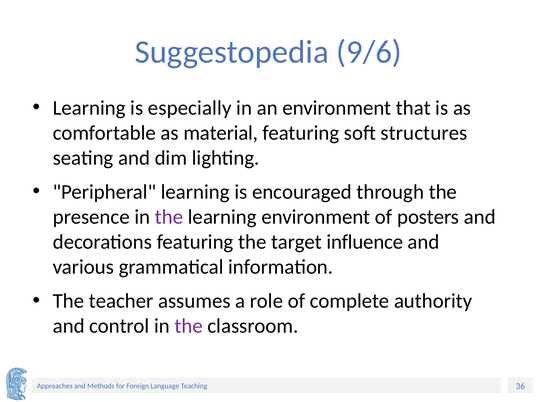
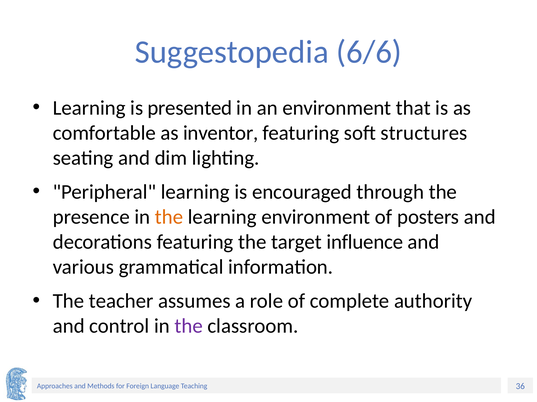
9/6: 9/6 -> 6/6 (369, 52)
especially: especially -> presented (190, 108)
material: material -> inventor (221, 133)
the colour: purple -> orange (169, 217)
